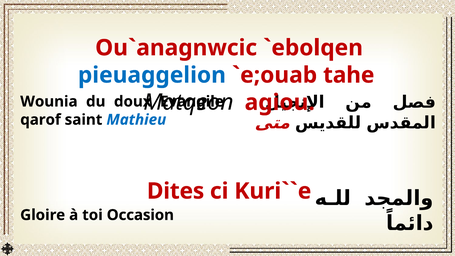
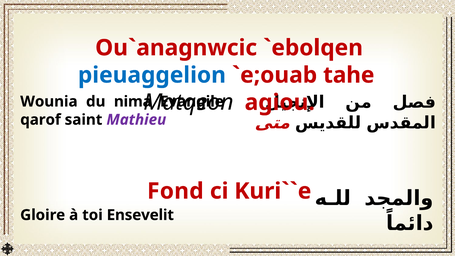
doux: doux -> nima (133, 101)
Mathieu colour: blue -> purple (136, 120)
Dites: Dites -> Fond (175, 191)
Occasion: Occasion -> Ensevelit (140, 215)
